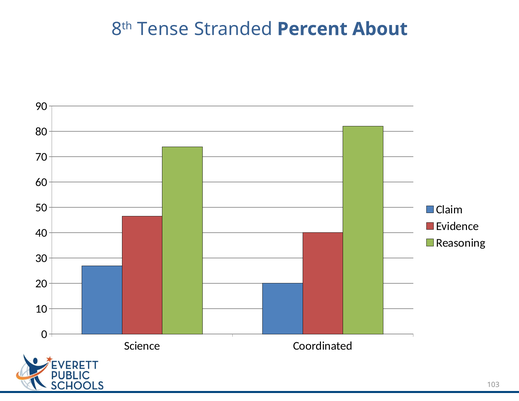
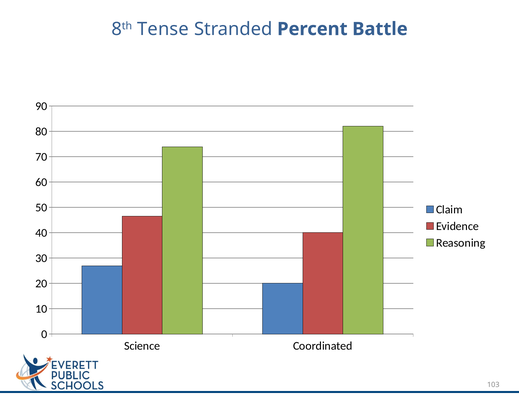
About: About -> Battle (380, 29)
